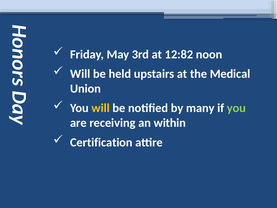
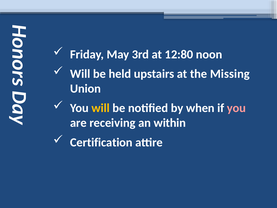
12:82: 12:82 -> 12:80 (179, 54)
Medical: Medical -> Missing (230, 74)
many: many -> when (200, 108)
you colour: light green -> pink (236, 108)
